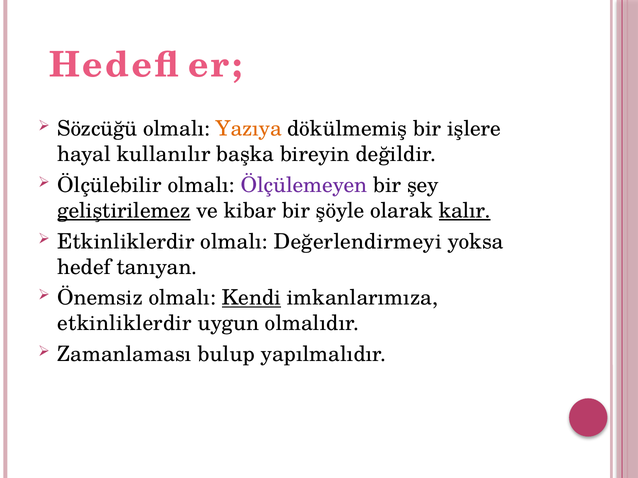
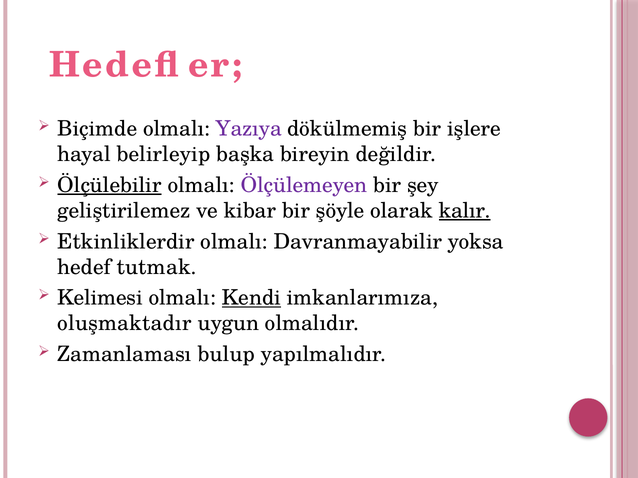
Sözcüğü: Sözcüğü -> Biçimde (97, 129)
Yazıya colour: orange -> purple (249, 129)
kullanılır: kullanılır -> belirleyip (164, 155)
Ölçülebilir underline: none -> present (109, 185)
geliştirilemez underline: present -> none (124, 211)
Değerlendirmeyi: Değerlendirmeyi -> Davranmayabilir (358, 242)
tanıyan: tanıyan -> tutmak (157, 267)
Önemsiz: Önemsiz -> Kelimesi (100, 298)
etkinliklerdir: etkinliklerdir -> oluşmaktadır (124, 324)
